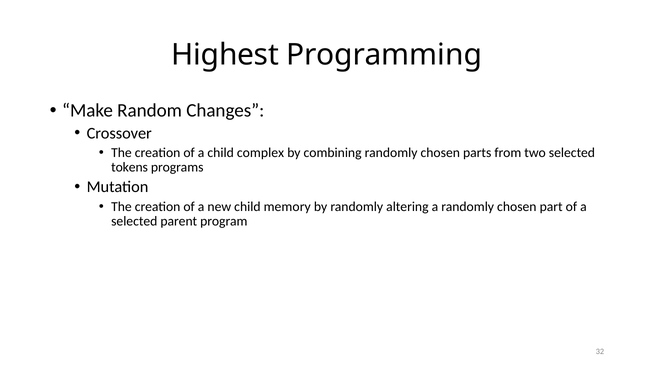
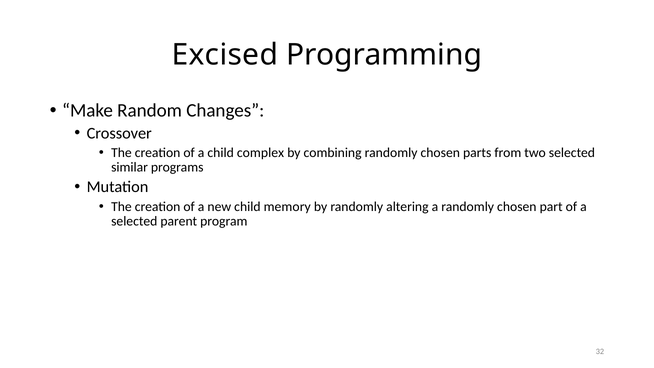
Highest: Highest -> Excised (225, 55)
tokens: tokens -> similar (130, 167)
